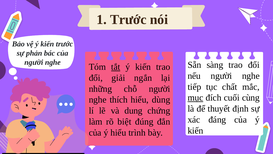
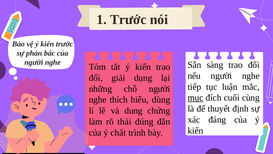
tắt underline: present -> none (116, 67)
ngắn: ngắn -> dụng (143, 78)
chất: chất -> luận (230, 87)
biệt: biệt -> thái (124, 121)
ý hiểu: hiểu -> chất (118, 132)
